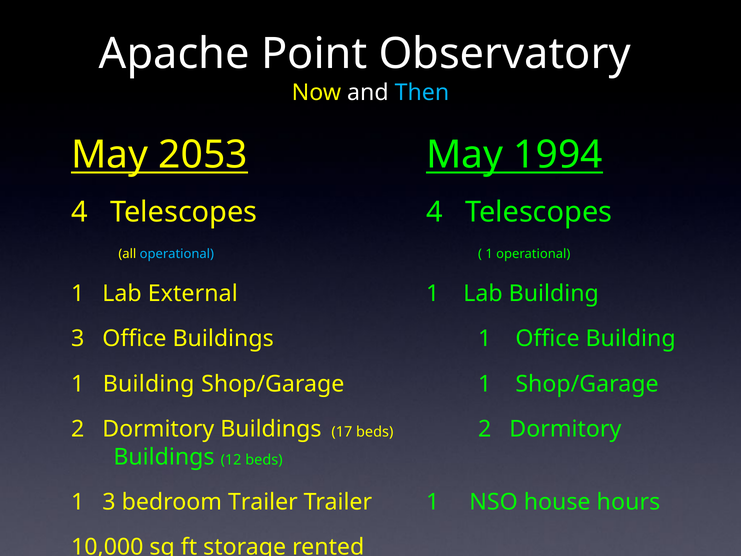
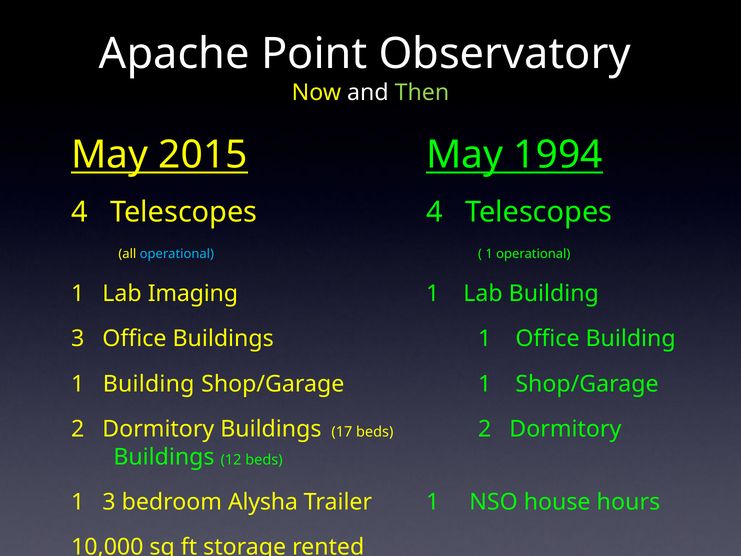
Then colour: light blue -> light green (422, 92)
2053: 2053 -> 2015 (203, 155)
External: External -> Imaging (193, 293)
bedroom Trailer: Trailer -> Alysha (263, 502)
